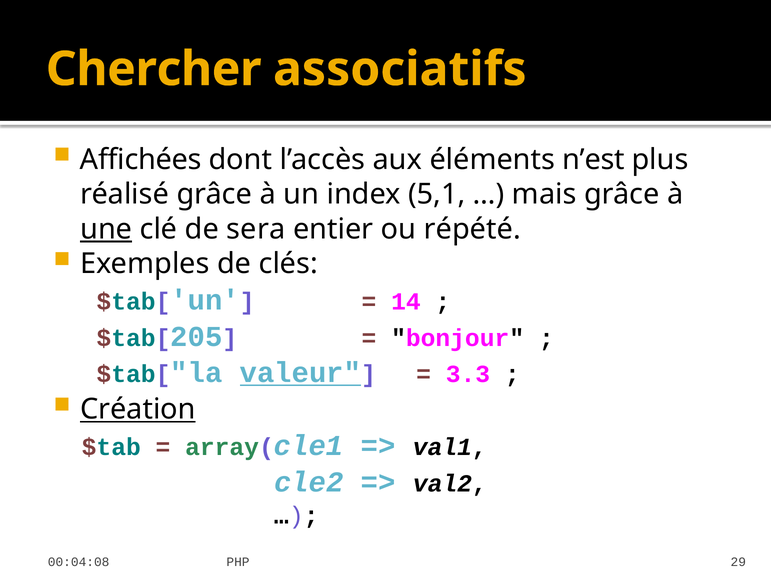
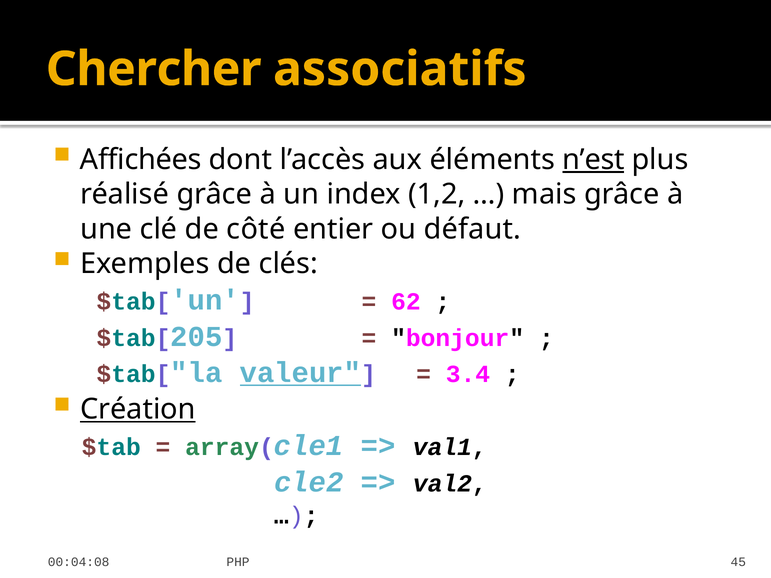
n’est underline: none -> present (594, 160)
5,1: 5,1 -> 1,2 (437, 194)
une underline: present -> none (106, 229)
sera: sera -> côté (256, 229)
répété: répété -> défaut (472, 229)
14: 14 -> 62 (406, 302)
3.3: 3.3 -> 3.4 (468, 374)
29: 29 -> 45 (738, 562)
